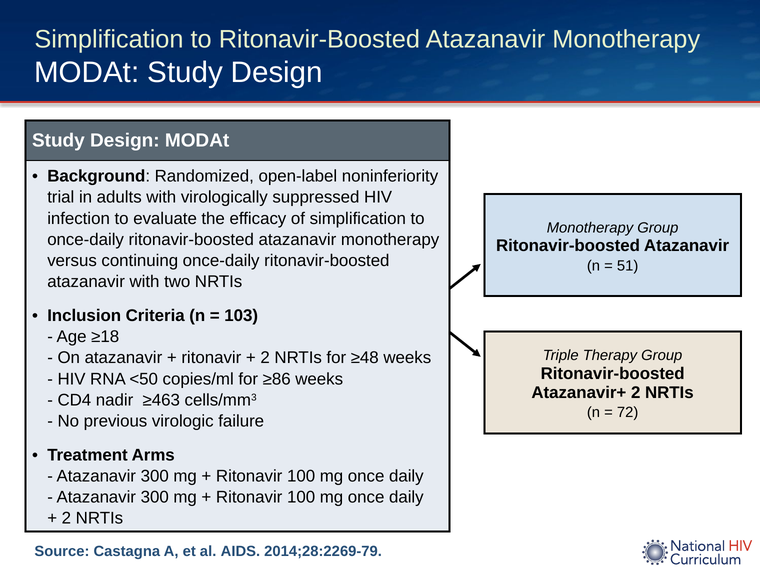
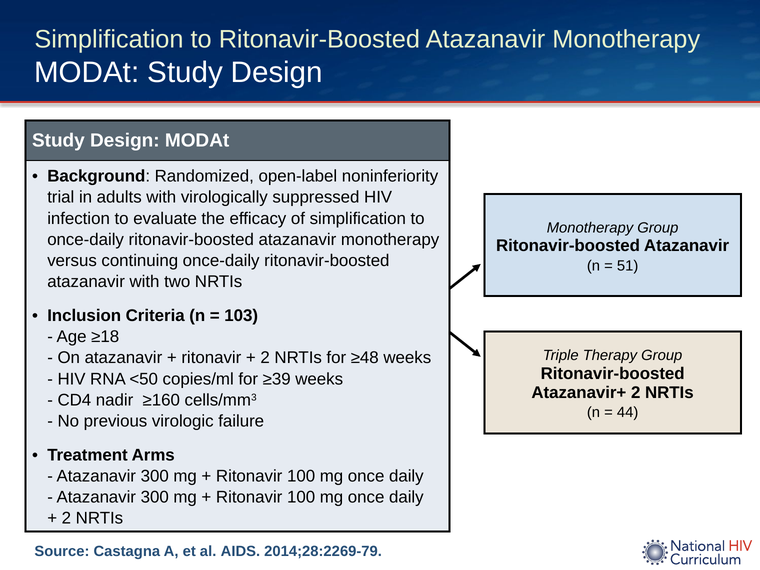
≥86: ≥86 -> ≥39 (277, 379)
≥463: ≥463 -> ≥160 (161, 400)
72: 72 -> 44 (628, 413)
